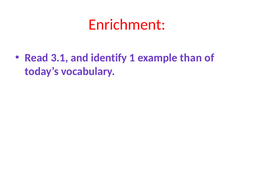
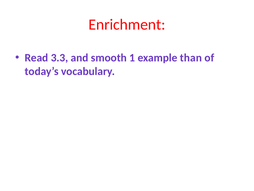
3.1: 3.1 -> 3.3 (59, 58)
identify: identify -> smooth (109, 58)
